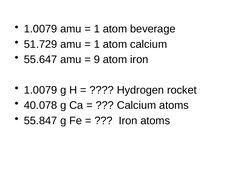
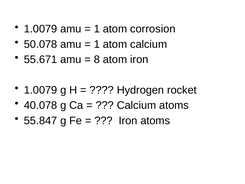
beverage: beverage -> corrosion (153, 29)
51.729: 51.729 -> 50.078 (41, 44)
55.647: 55.647 -> 55.671 (41, 59)
9: 9 -> 8 (97, 59)
